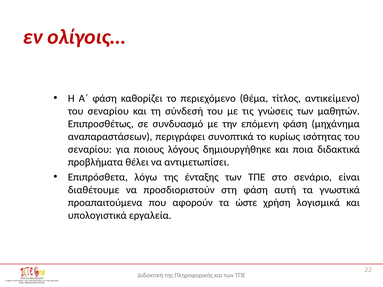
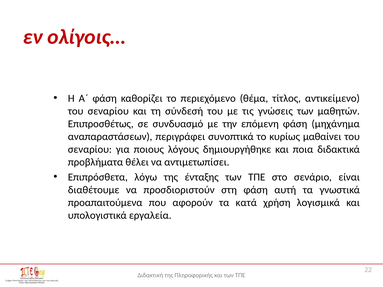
ισότητας: ισότητας -> μαθαίνει (322, 137)
ώστε: ώστε -> κατά (246, 203)
